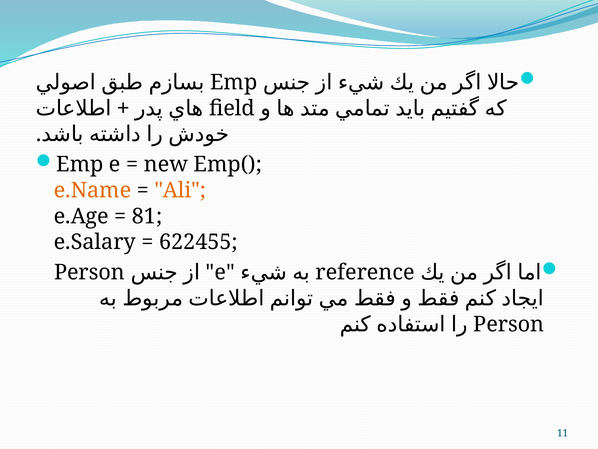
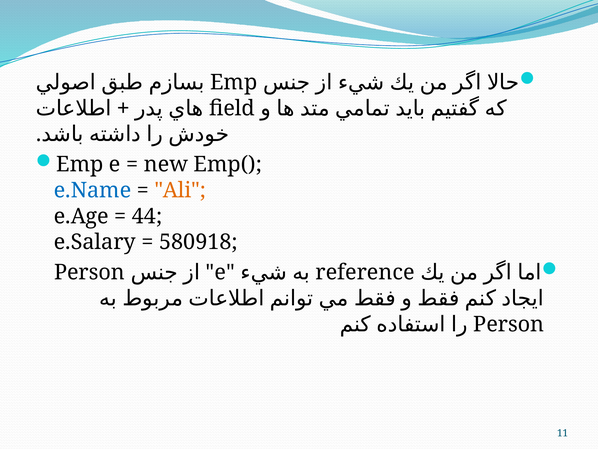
e.Name colour: orange -> blue (93, 190)
81: 81 -> 44 (147, 216)
622455: 622455 -> 580918 (198, 242)
